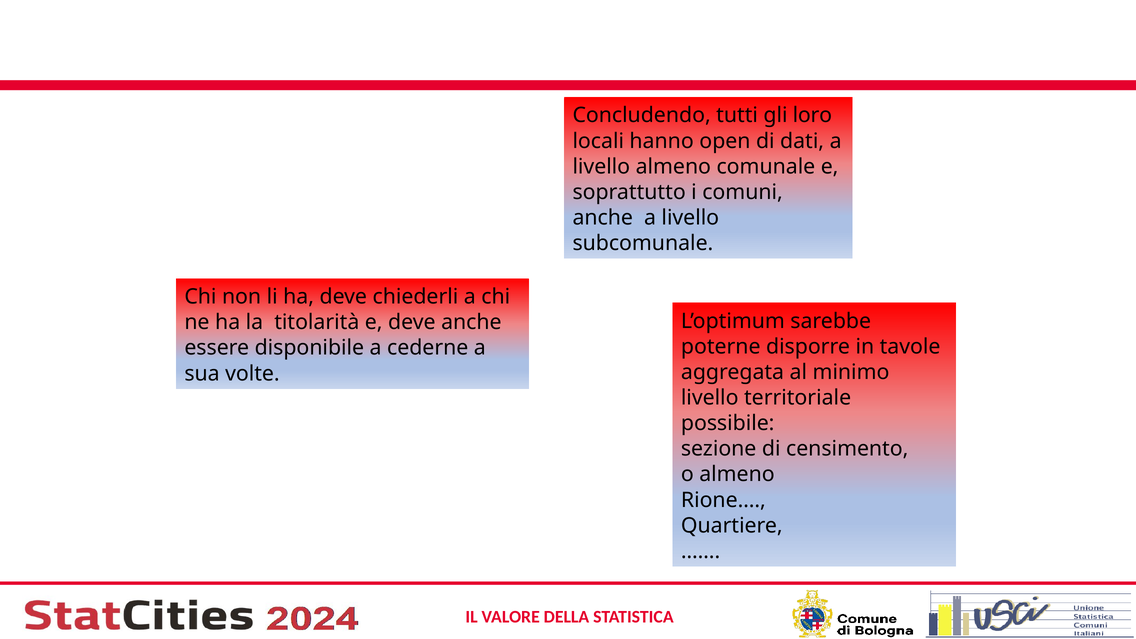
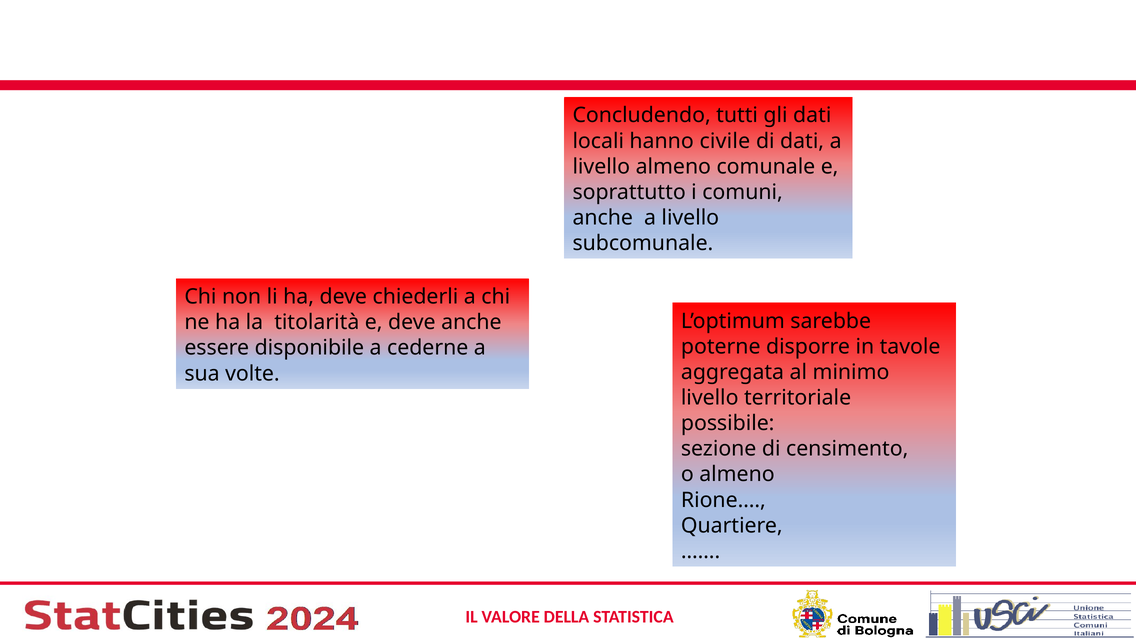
gli loro: loro -> dati (812, 115)
open: open -> civile (725, 141)
